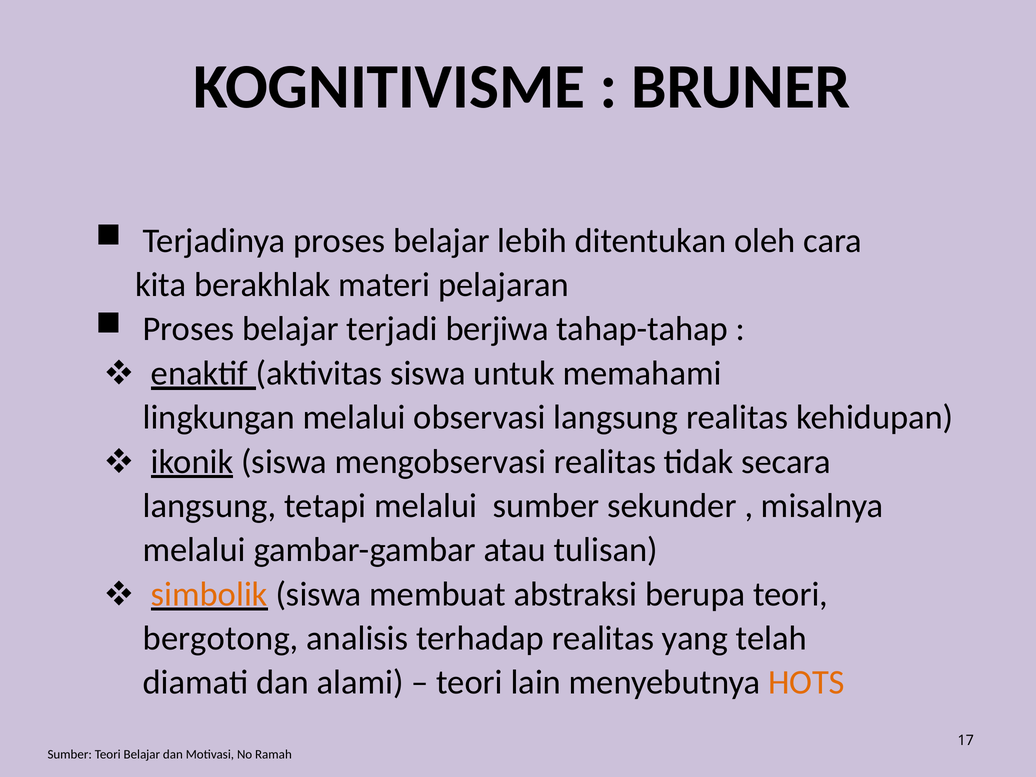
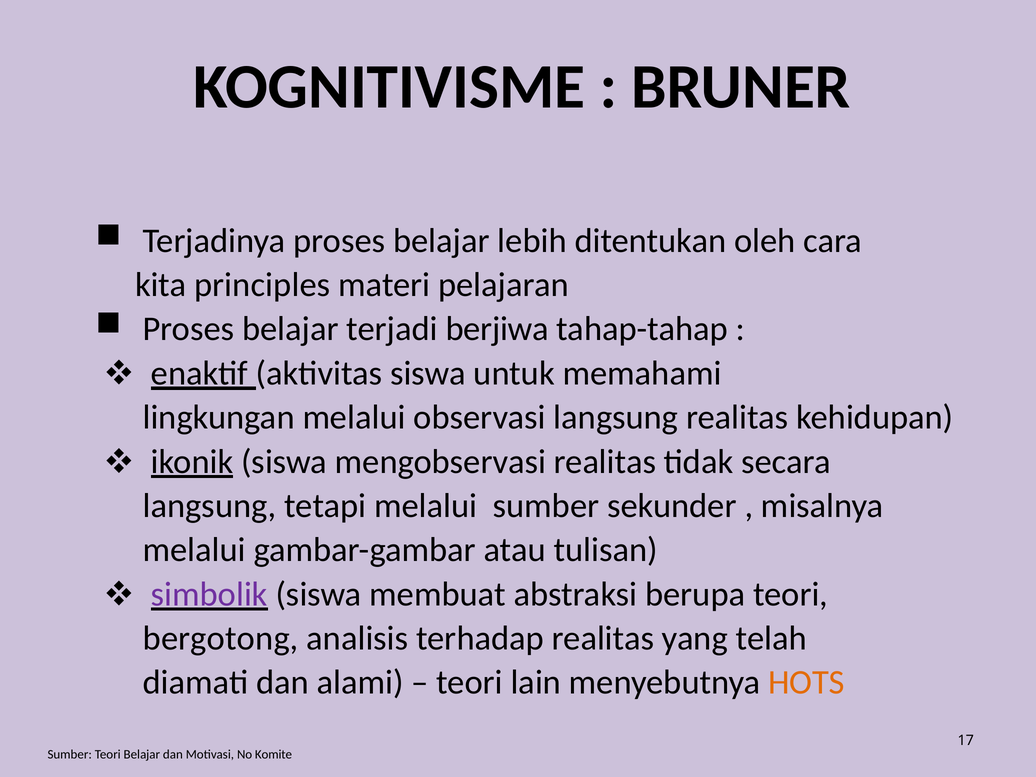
berakhlak: berakhlak -> principles (262, 285)
simbolik colour: orange -> purple (209, 594)
Ramah: Ramah -> Komite (274, 754)
